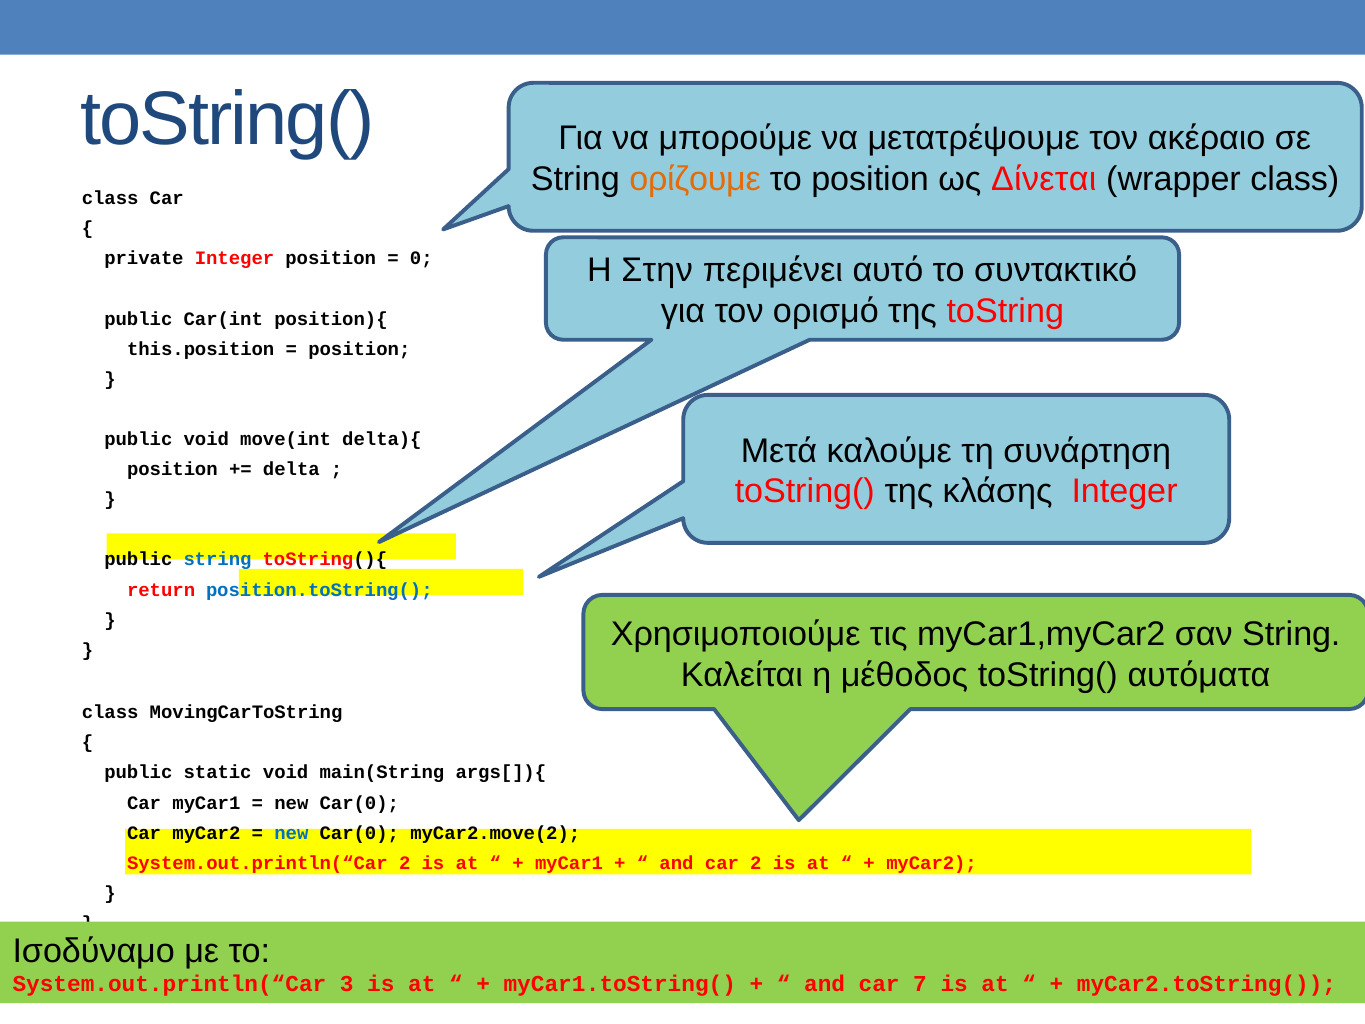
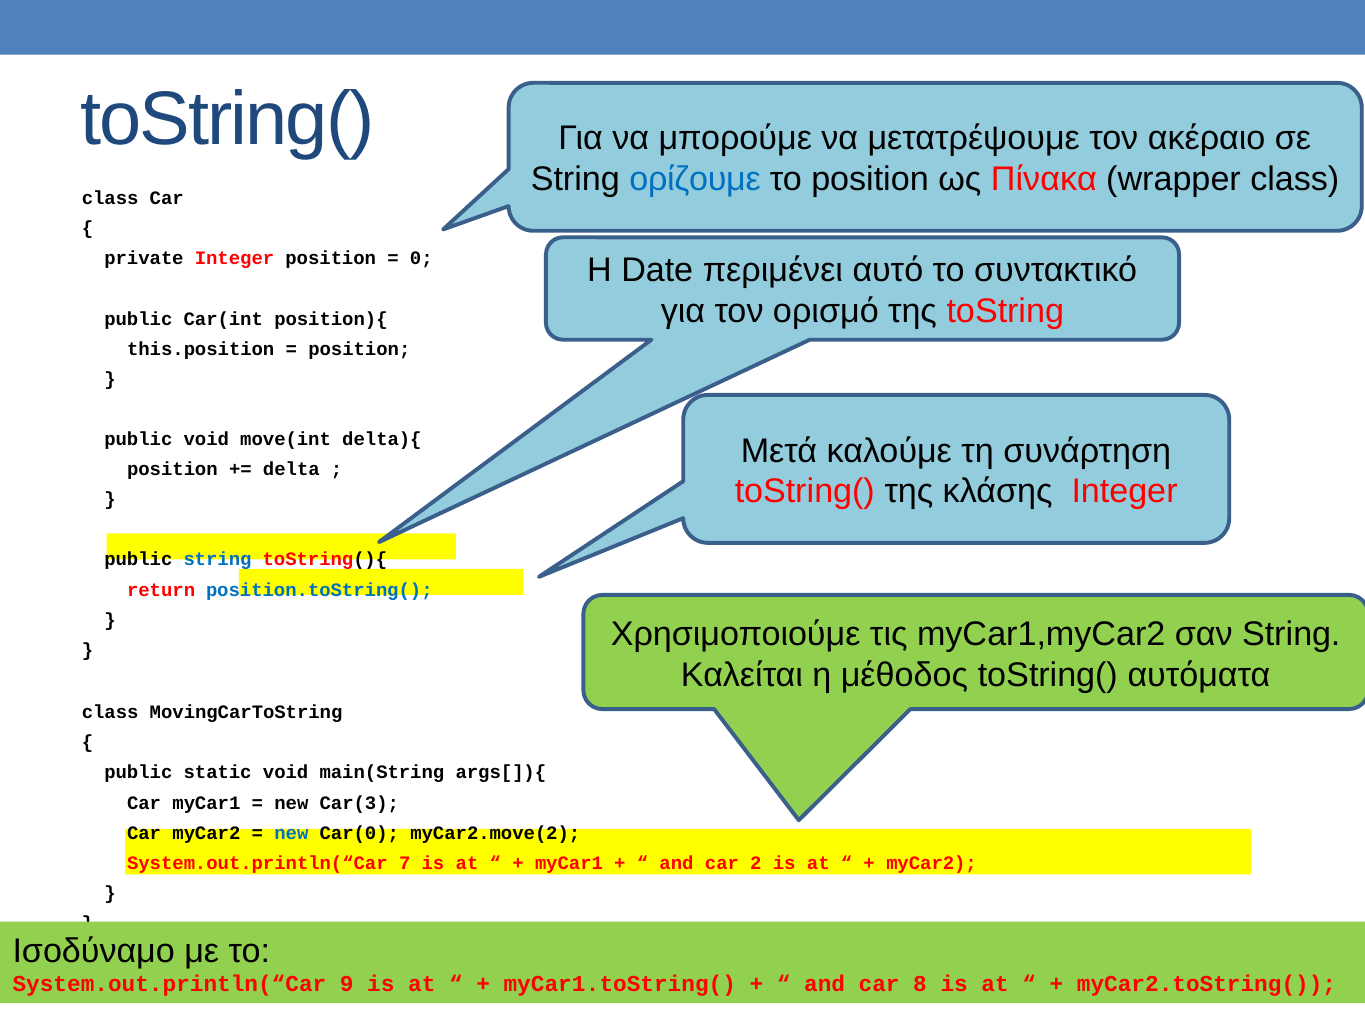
ορίζουμε colour: orange -> blue (695, 180)
Δίνεται: Δίνεται -> Πίνακα (1044, 180)
Στην: Στην -> Date (657, 270)
Car(0: Car(0 -> Car(3 (359, 803)
System.out.println(“Car 2: 2 -> 7 (405, 863)
3: 3 -> 9 (347, 984)
7: 7 -> 8 (920, 984)
